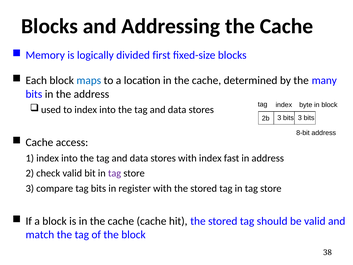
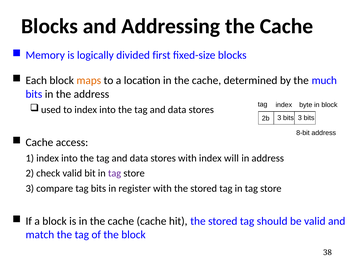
maps colour: blue -> orange (89, 80)
many: many -> much (324, 80)
fast: fast -> will (231, 158)
